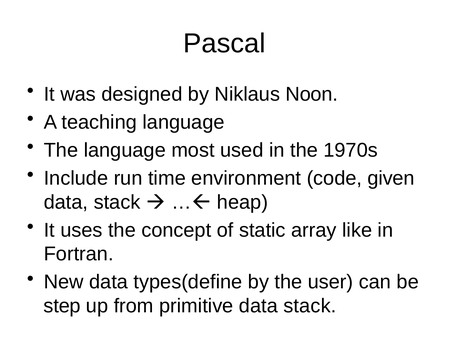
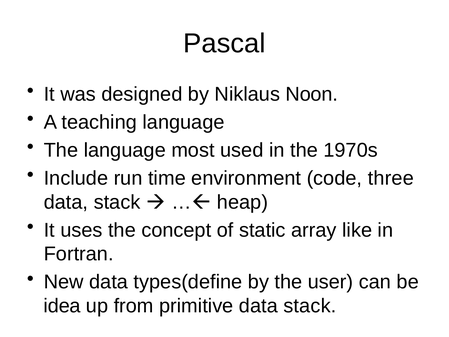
given: given -> three (391, 178)
step: step -> idea (62, 306)
